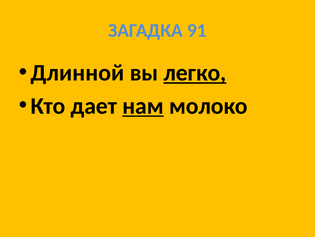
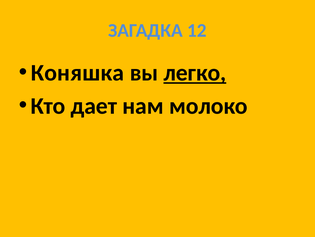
91: 91 -> 12 (197, 30)
Длинной: Длинной -> Коняшка (77, 73)
нам underline: present -> none (143, 106)
